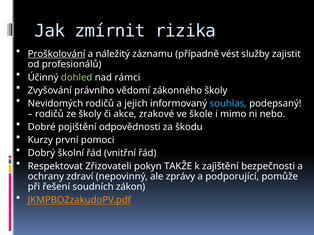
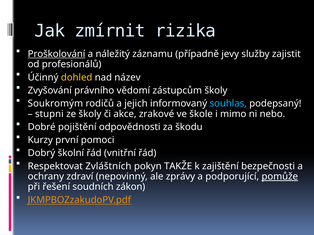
vést: vést -> jevy (230, 54)
dohled colour: light green -> yellow (77, 78)
rámci: rámci -> název (127, 78)
zákonného: zákonného -> zástupcům (177, 91)
Nevidomých: Nevidomých -> Soukromým (55, 104)
rodičů: rodičů -> stupni (49, 114)
Zřizovateli: Zřizovateli -> Zvláštních (108, 167)
pomůže underline: none -> present (280, 177)
